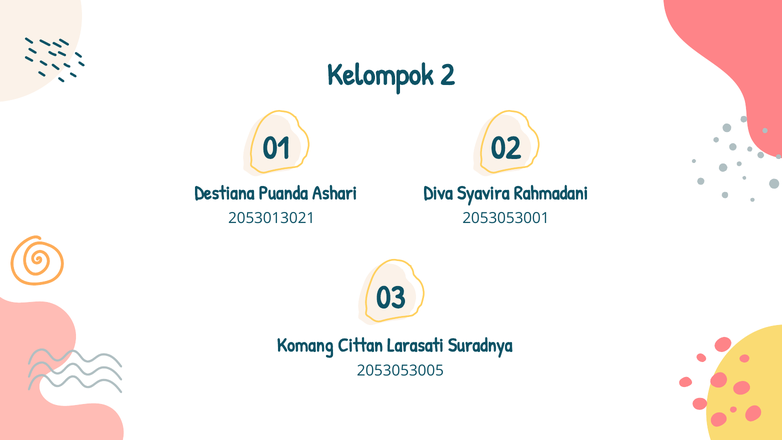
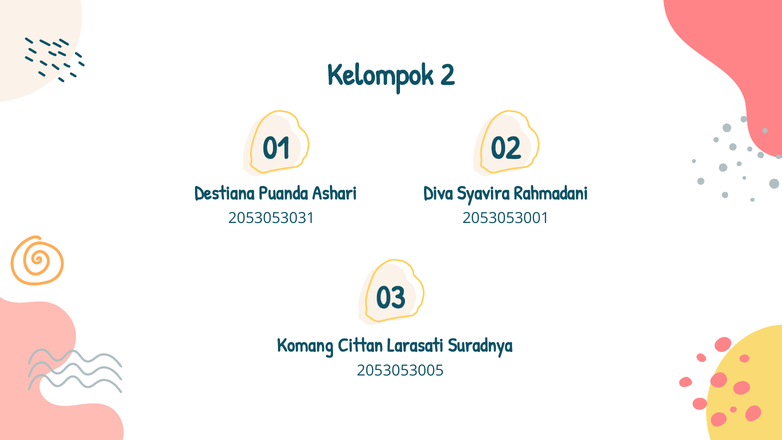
2053013021: 2053013021 -> 2053053031 (272, 218)
